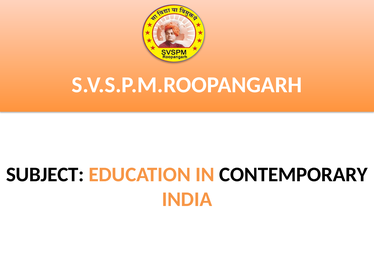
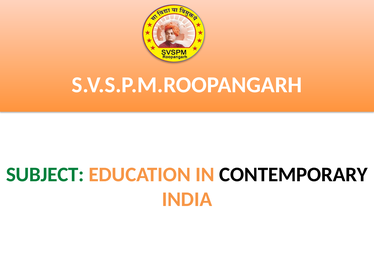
SUBJECT colour: black -> green (45, 175)
